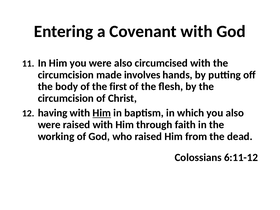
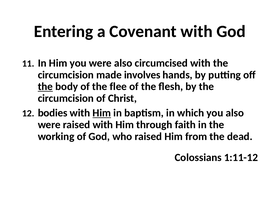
the underline: none -> present (45, 87)
first: first -> flee (118, 87)
having: having -> bodies (53, 113)
6:11-12: 6:11-12 -> 1:11-12 (241, 157)
